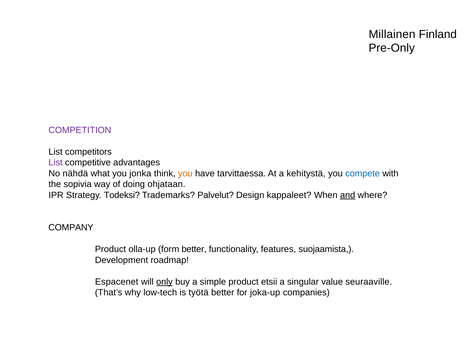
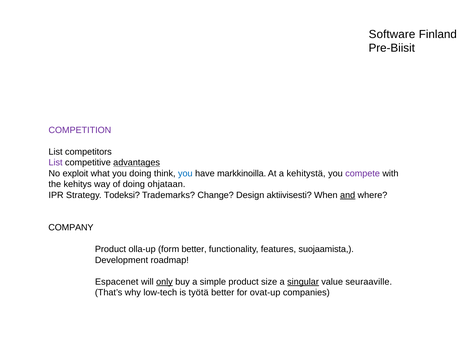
Millainen: Millainen -> Software (392, 34)
Pre-Only: Pre-Only -> Pre-Biisit (392, 48)
advantages underline: none -> present (137, 163)
nähdä: nähdä -> exploit (75, 173)
you jonka: jonka -> doing (140, 173)
you colour: orange -> blue (185, 173)
tarvittaessa: tarvittaessa -> markkinoilla (242, 173)
compete colour: blue -> purple (363, 173)
sopivia: sopivia -> kehitys (78, 184)
Palvelut: Palvelut -> Change (216, 195)
kappaleet: kappaleet -> aktiivisesti (289, 195)
etsii: etsii -> size (269, 282)
singular underline: none -> present (303, 282)
joka-up: joka-up -> ovat-up (265, 293)
